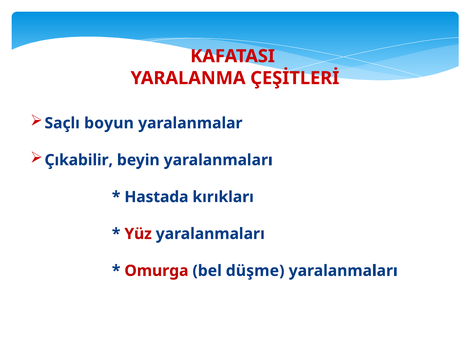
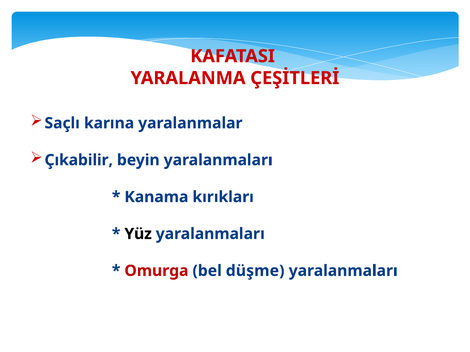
boyun: boyun -> karına (109, 123)
Hastada: Hastada -> Kanama (156, 197)
Yüz colour: red -> black (138, 234)
